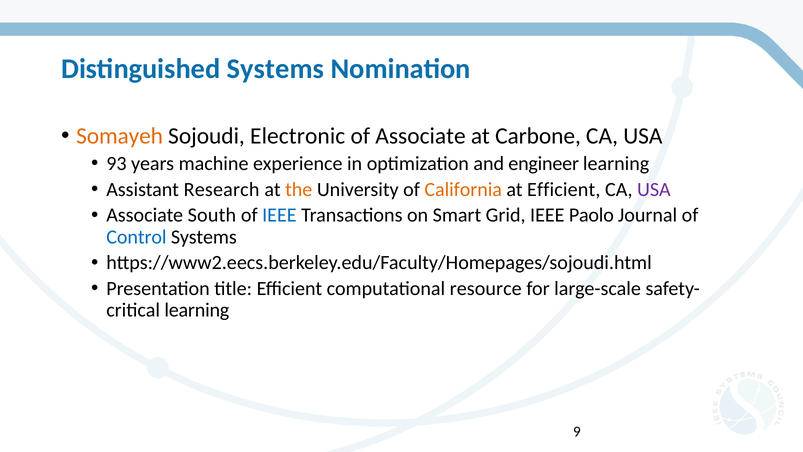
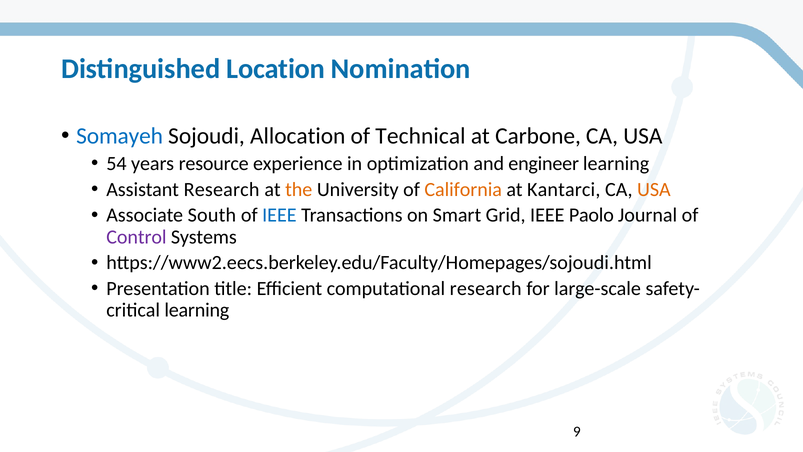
Distinguished Systems: Systems -> Location (276, 69)
Somayeh colour: orange -> blue (120, 136)
Electronic: Electronic -> Allocation (298, 136)
of Associate: Associate -> Technical (420, 136)
93: 93 -> 54 (116, 163)
machine: machine -> resource (214, 163)
at Efficient: Efficient -> Kantarci (564, 189)
USA colour: purple -> orange (654, 189)
Control colour: blue -> purple (136, 237)
computational resource: resource -> research (486, 288)
